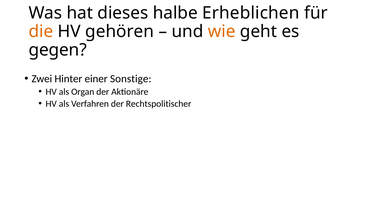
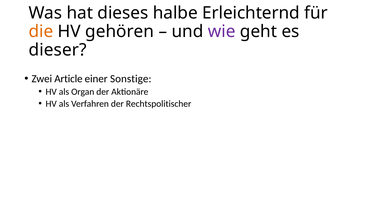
Erheblichen: Erheblichen -> Erleichternd (251, 13)
wie colour: orange -> purple (222, 32)
gegen: gegen -> dieser (58, 50)
Hinter: Hinter -> Article (68, 79)
